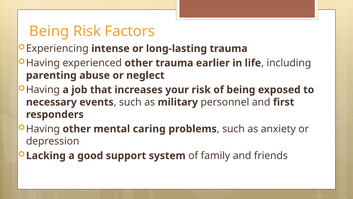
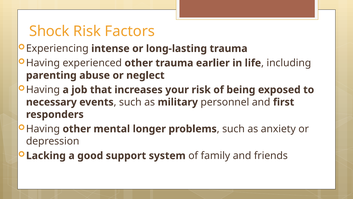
Being: Being -> Shock (49, 31)
caring: caring -> longer (149, 129)
